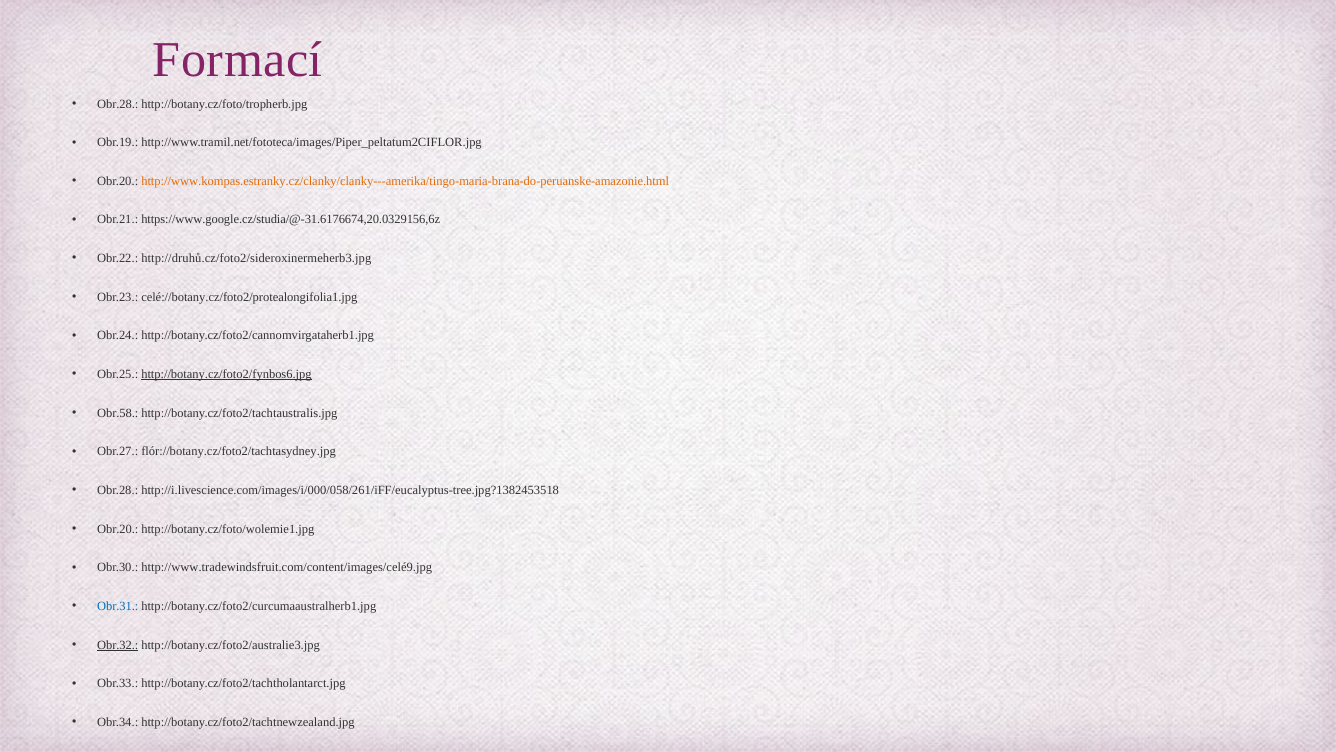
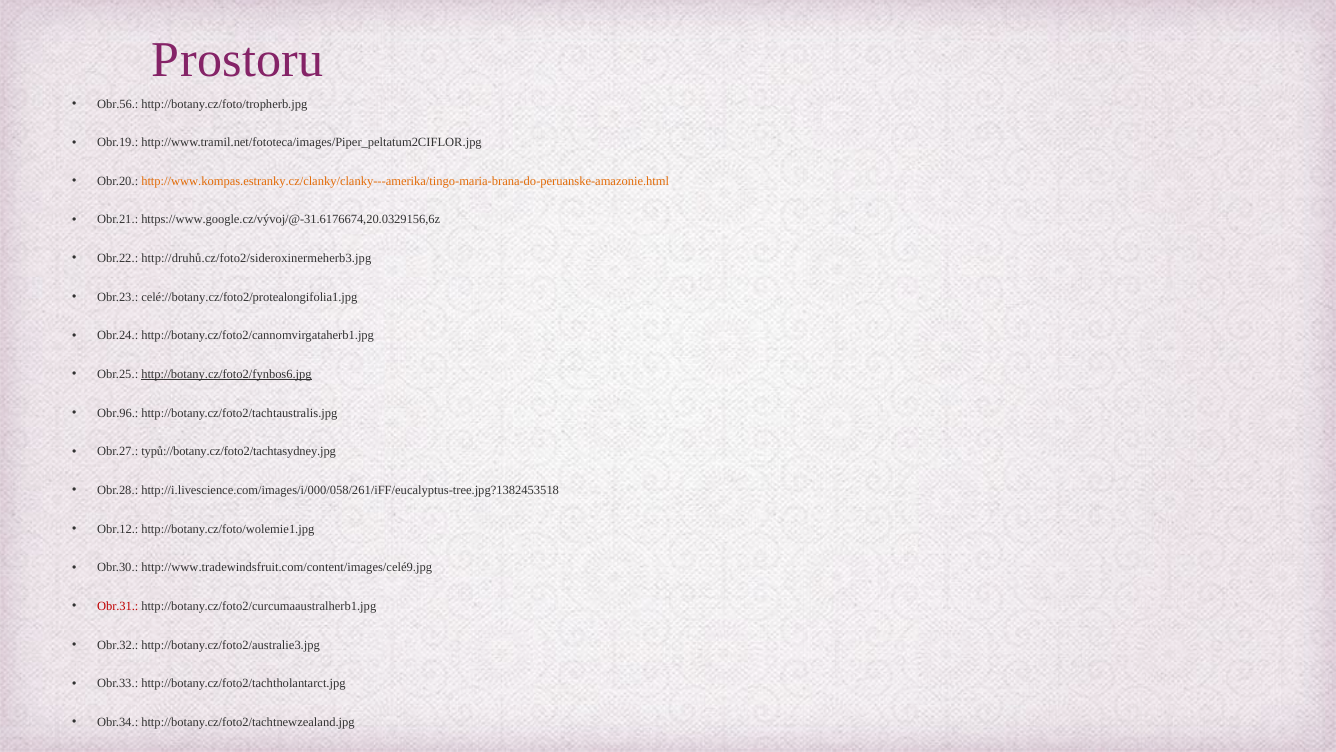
Formací: Formací -> Prostoru (238, 60)
Obr.28: Obr.28 -> Obr.56 (118, 104)
https://www.google.cz/studia/@-31.6176674,20.0329156,6z: https://www.google.cz/studia/@-31.6176674,20.0329156,6z -> https://www.google.cz/vývoj/@-31.6176674,20.0329156,6z (291, 220)
Obr.58: Obr.58 -> Obr.96 (118, 413)
flór://botany.cz/foto2/tachtasydney.jpg: flór://botany.cz/foto2/tachtasydney.jpg -> typů://botany.cz/foto2/tachtasydney.jpg (239, 451)
Obr.20: Obr.20 -> Obr.12 (118, 529)
Obr.31 colour: blue -> red (118, 606)
Obr.32 underline: present -> none (118, 644)
